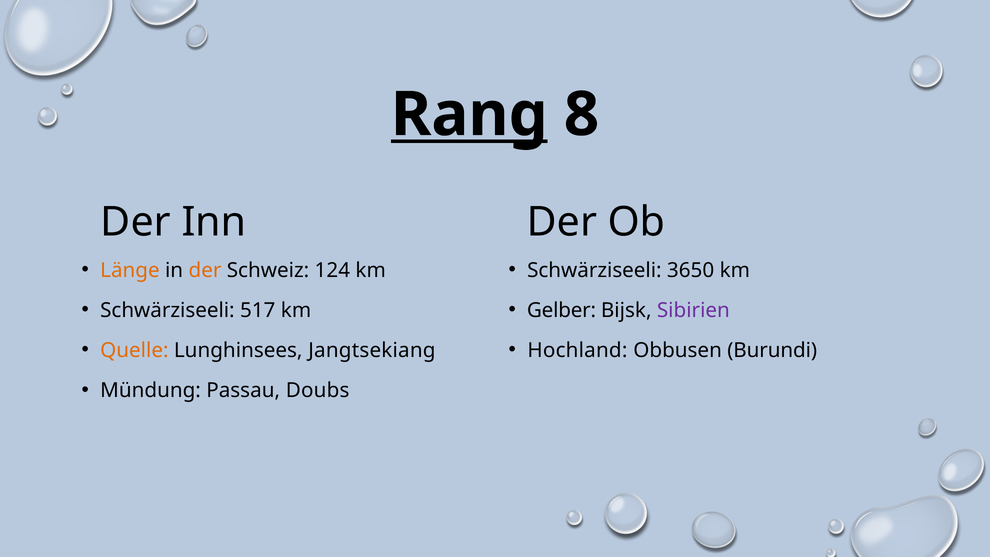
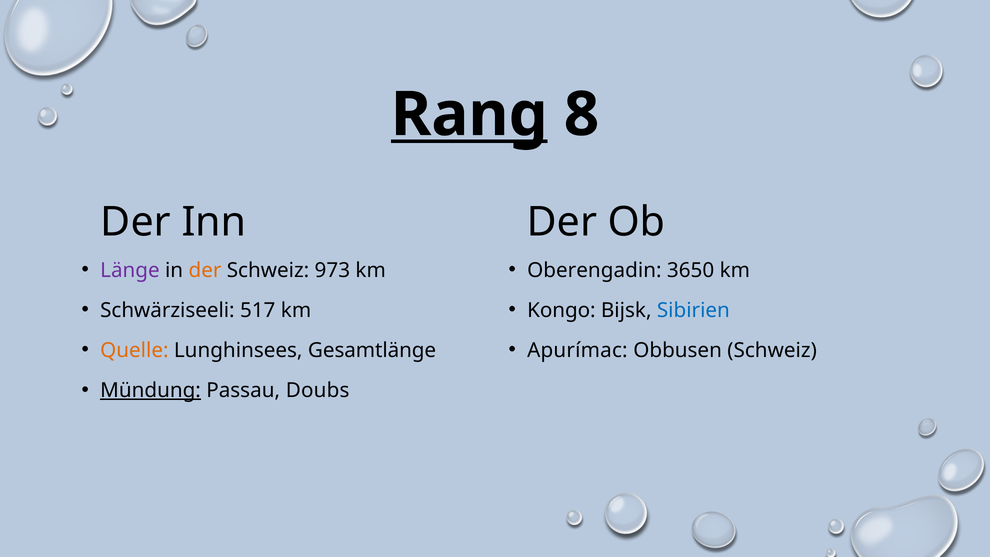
Länge colour: orange -> purple (130, 270)
124: 124 -> 973 (332, 270)
Schwärziseeli: Schwärziseeli -> Oberengadin (594, 270)
Gelber: Gelber -> Kongo (561, 310)
Sibirien colour: purple -> blue (693, 310)
Jangtsekiang: Jangtsekiang -> Gesamtlänge (372, 350)
Hochland: Hochland -> Apurímac (577, 350)
Obbusen Burundi: Burundi -> Schweiz (772, 350)
Mündung underline: none -> present (151, 390)
